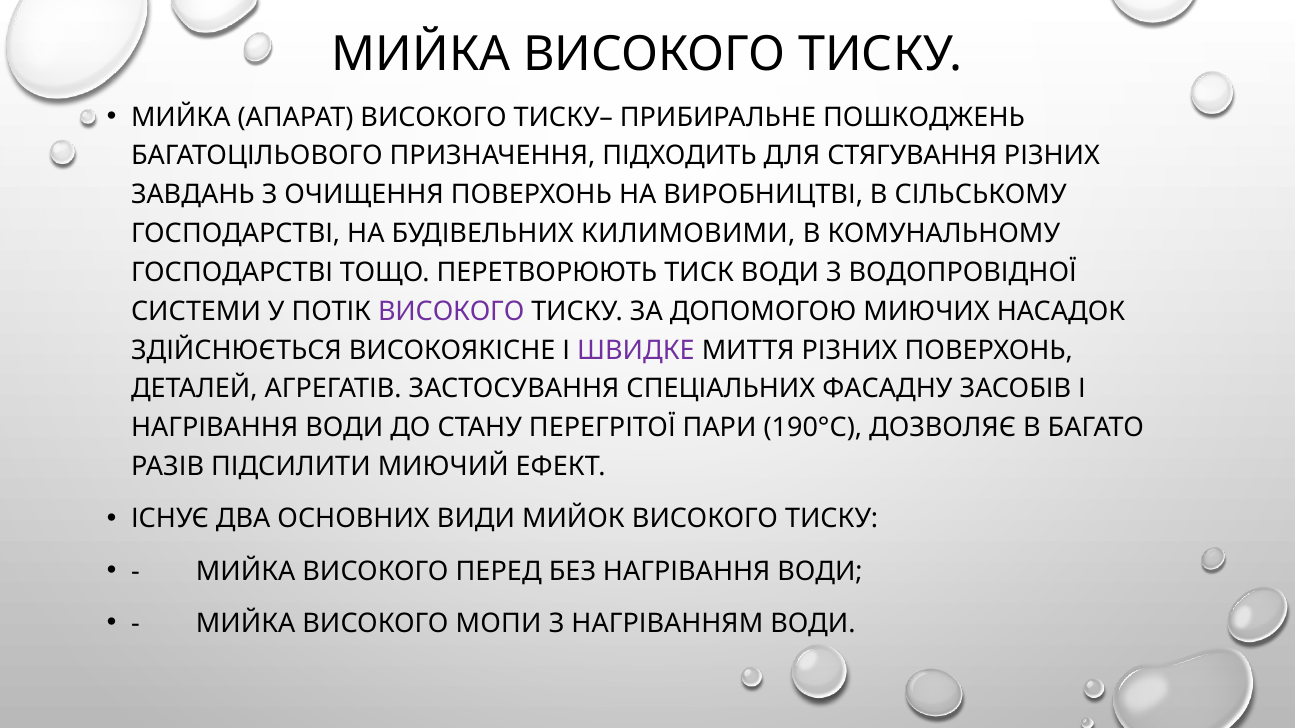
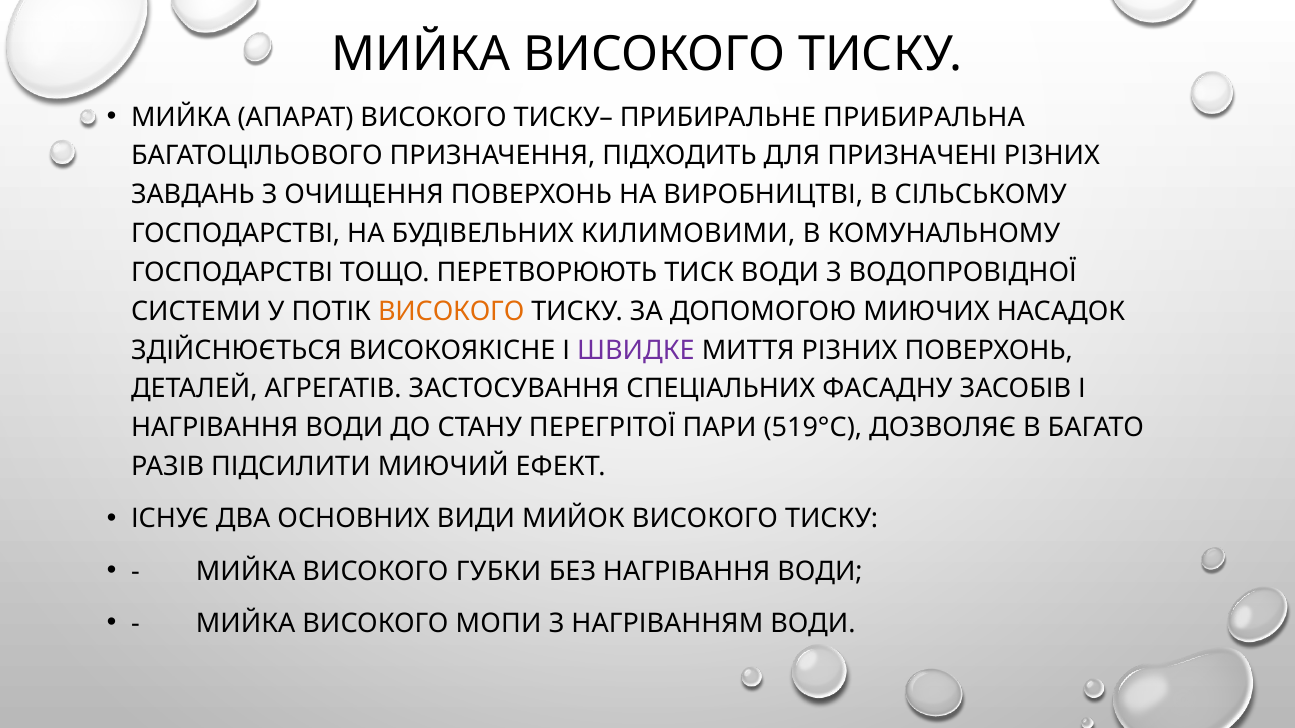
ПОШКОДЖЕНЬ: ПОШКОДЖЕНЬ -> ПРИБИРАЛЬНА (924, 117)
СТЯГУВАННЯ: СТЯГУВАННЯ -> ПРИЗНАЧЕНІ (912, 156)
ВИСОКОГО colour: purple -> orange (451, 312)
190°С: 190°С -> 519°С (813, 428)
ПЕРЕД: ПЕРЕД -> ГУБКИ (499, 572)
